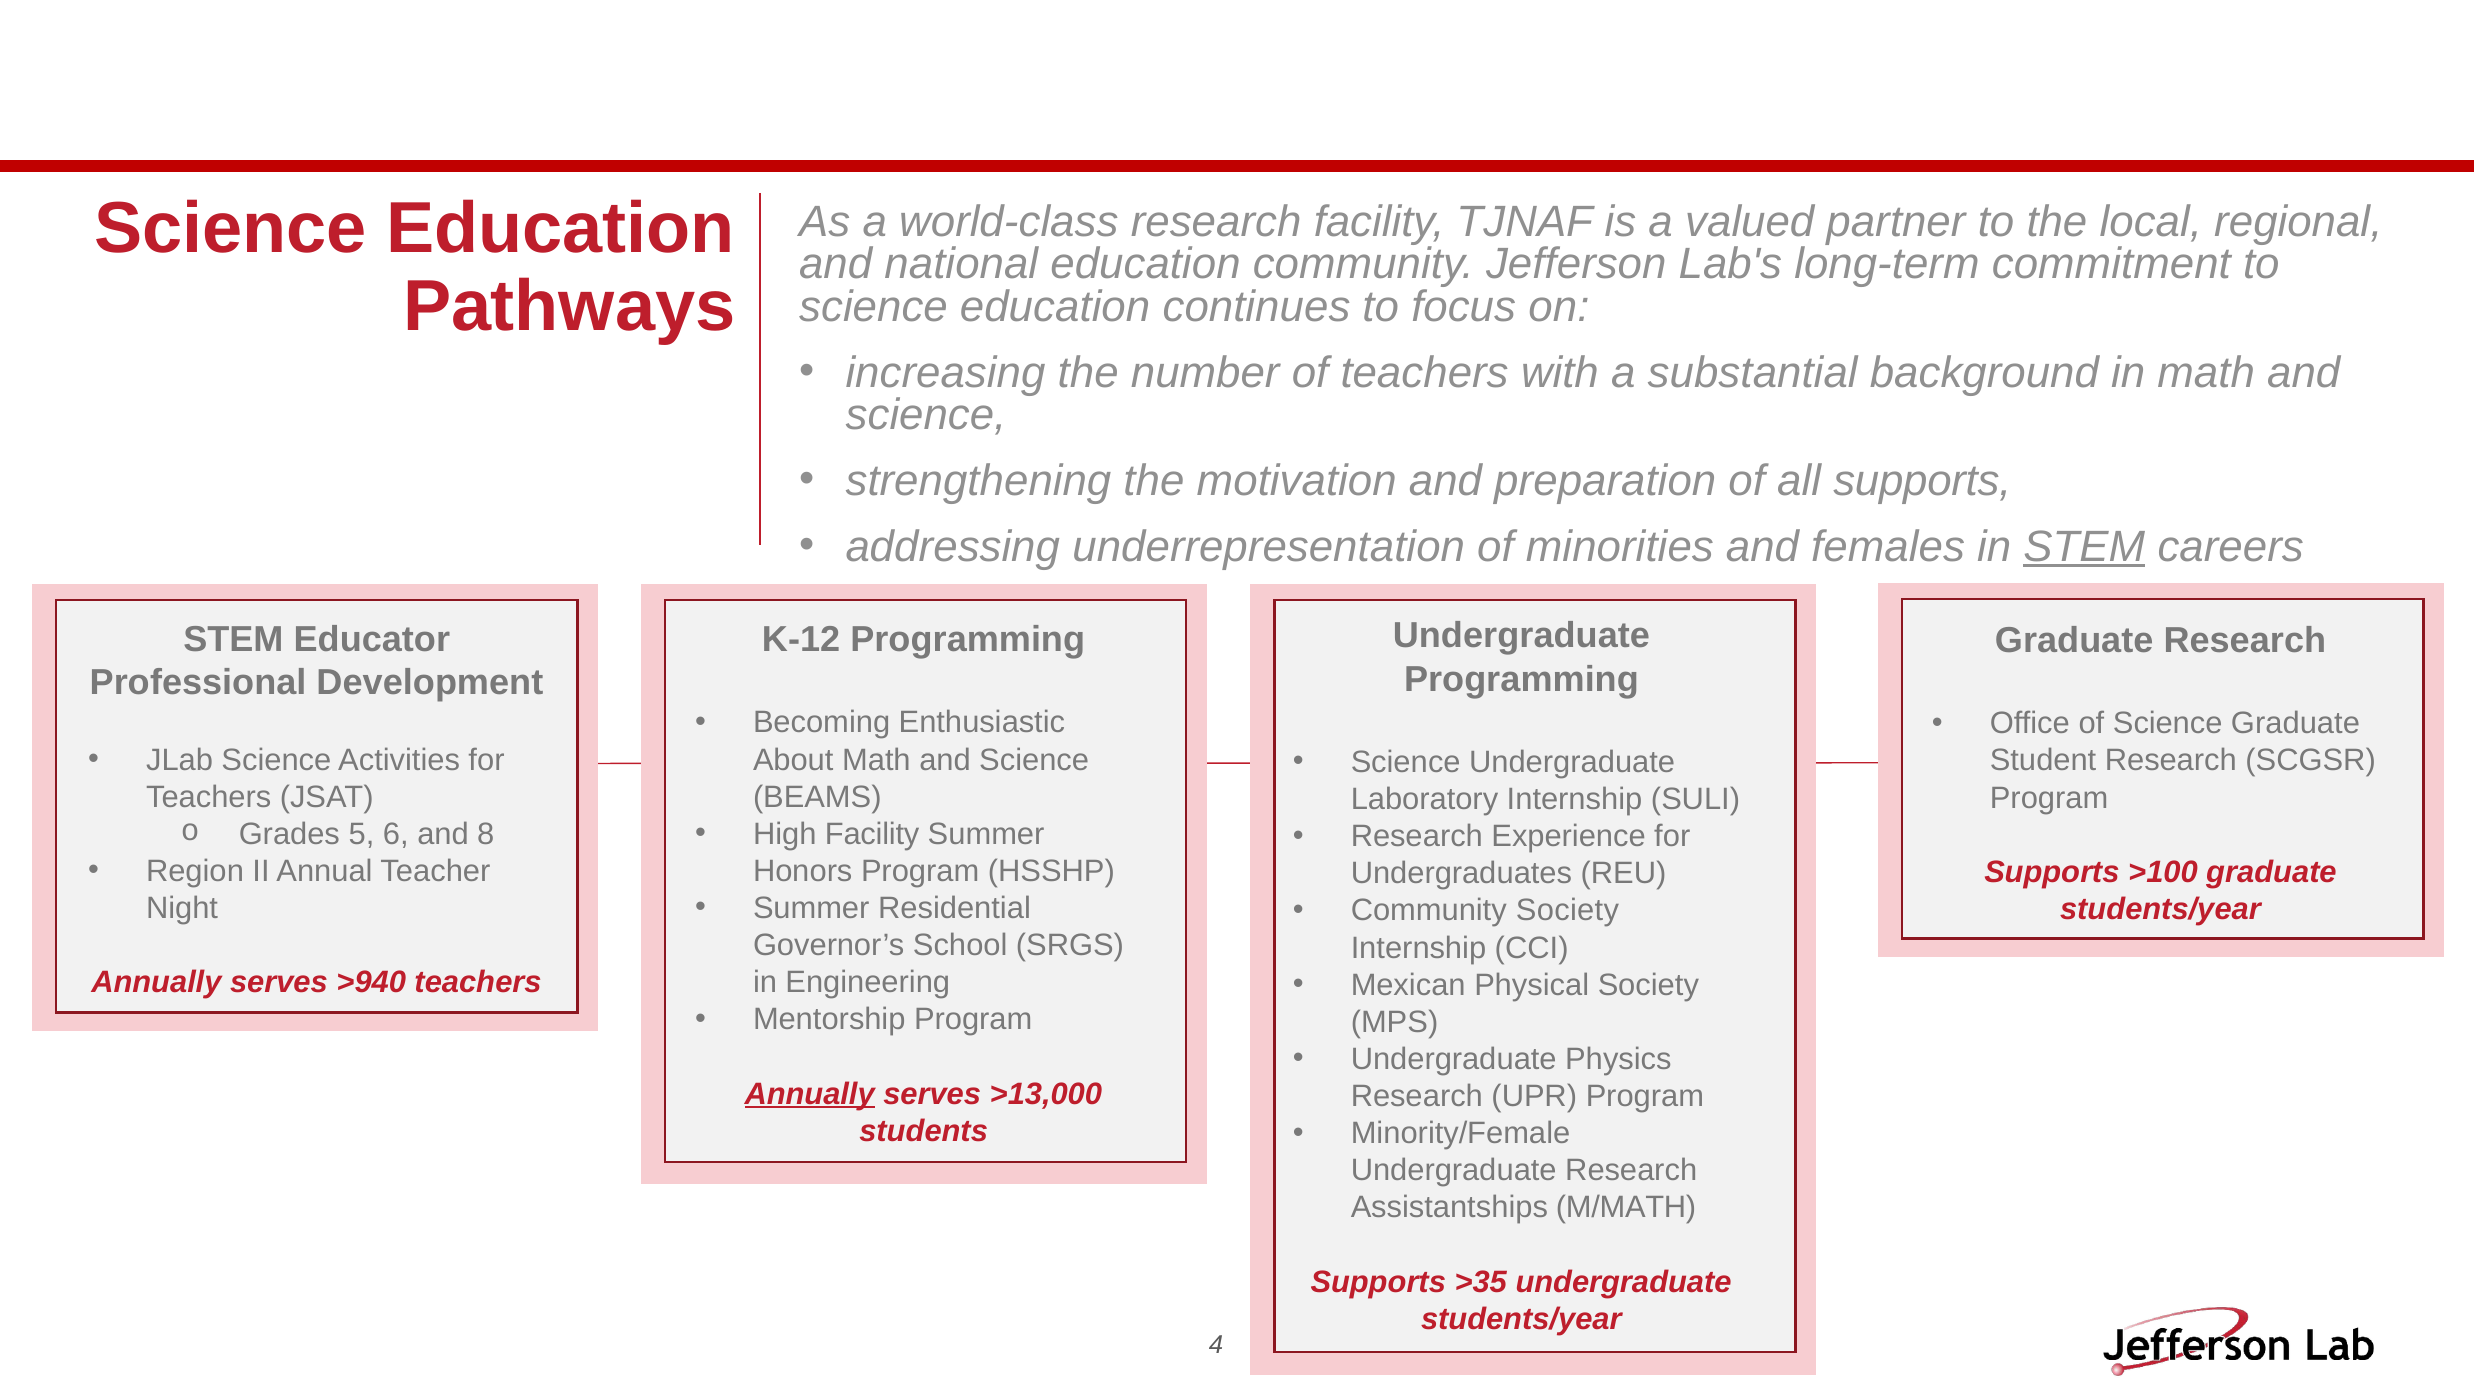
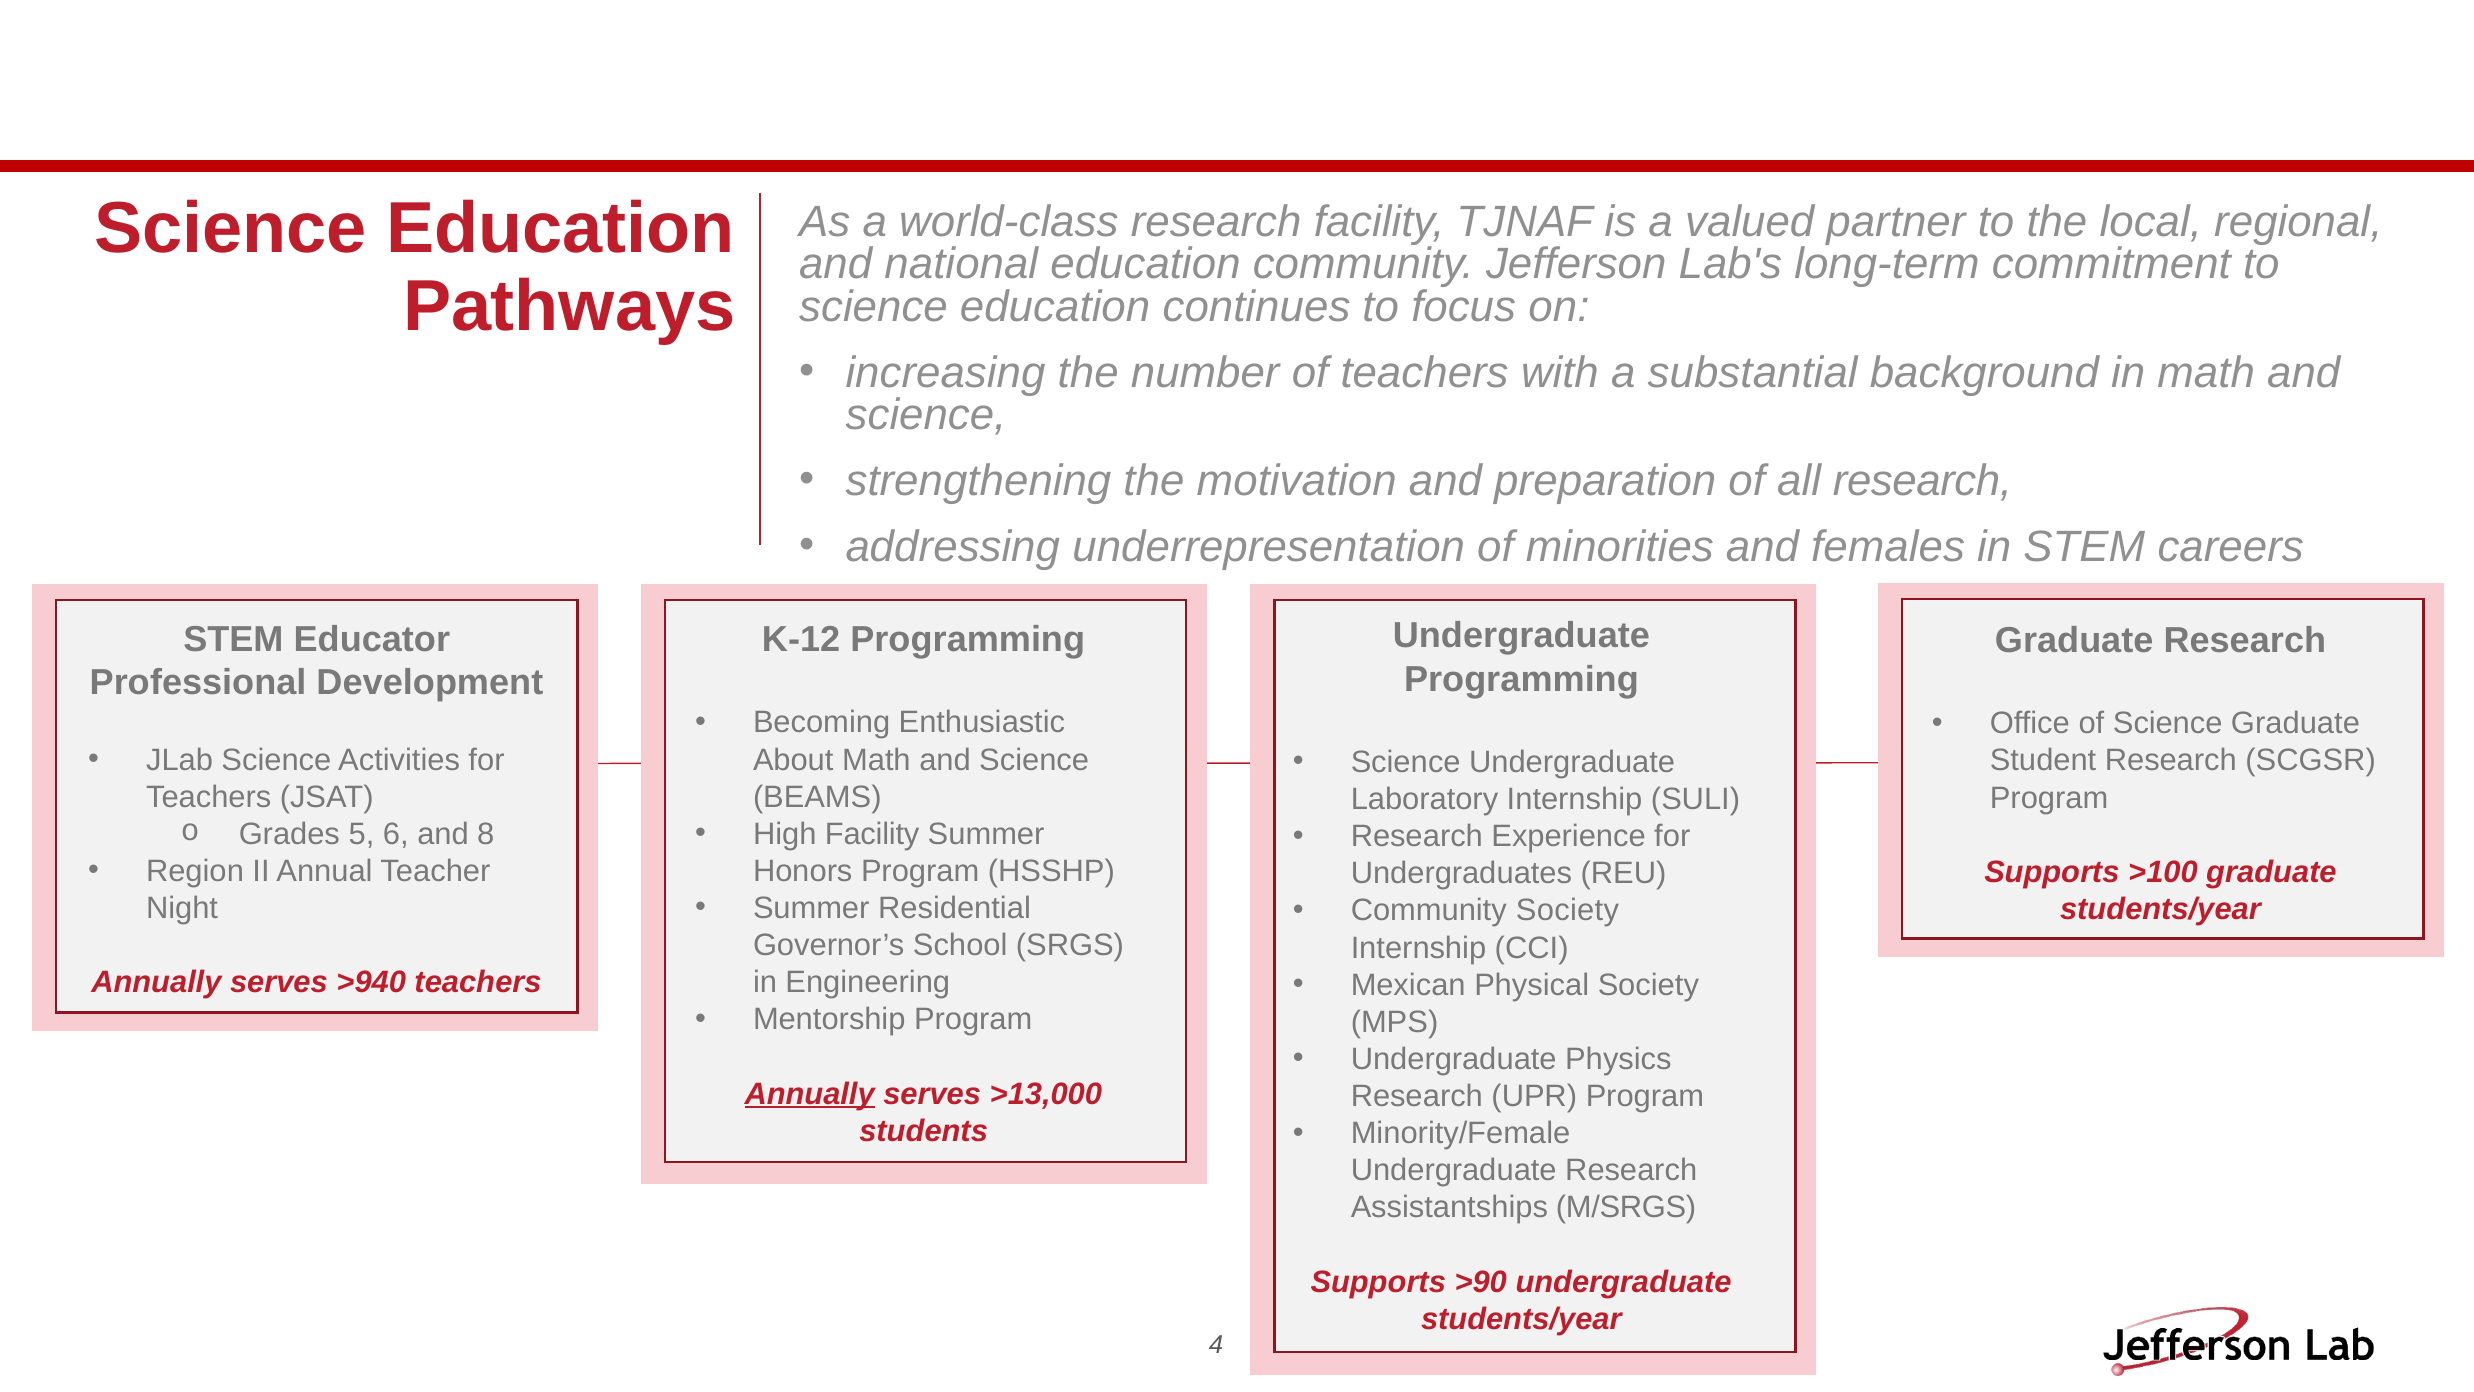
all supports: supports -> research (1922, 481)
STEM underline: present -> none (2084, 547)
M/MATH: M/MATH -> M/SRGS (1626, 1207)
>35: >35 -> >90 (1481, 1282)
